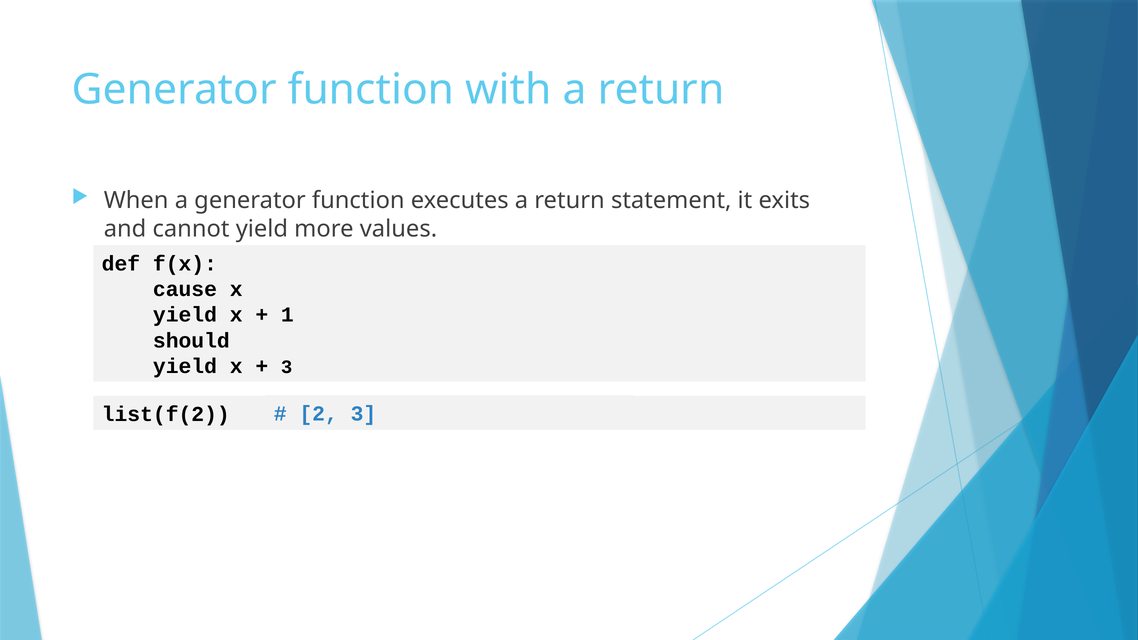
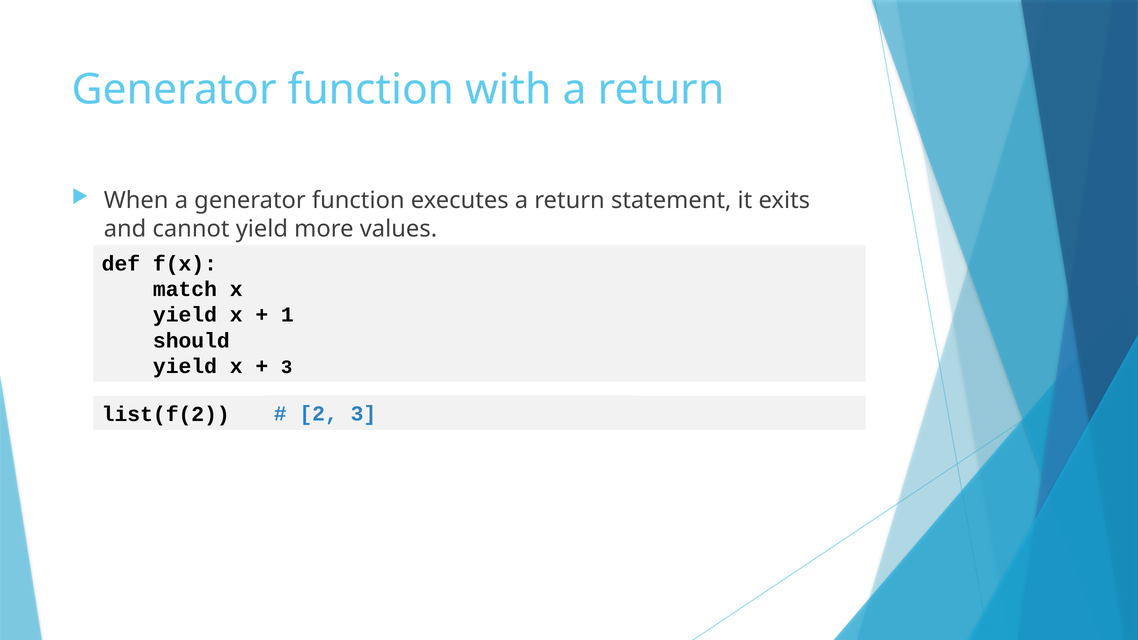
cause: cause -> match (185, 289)
